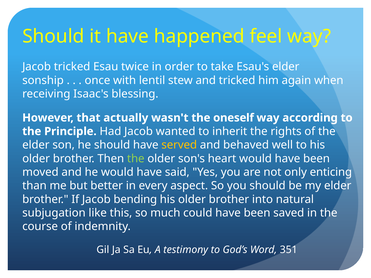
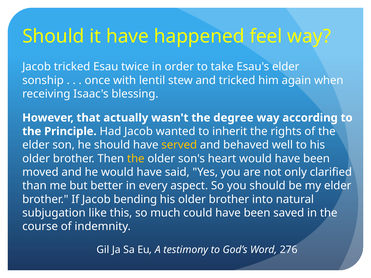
oneself: oneself -> degree (233, 118)
the colour: light green -> yellow (136, 159)
enticing: enticing -> clarified (331, 172)
351: 351 -> 276 (289, 250)
